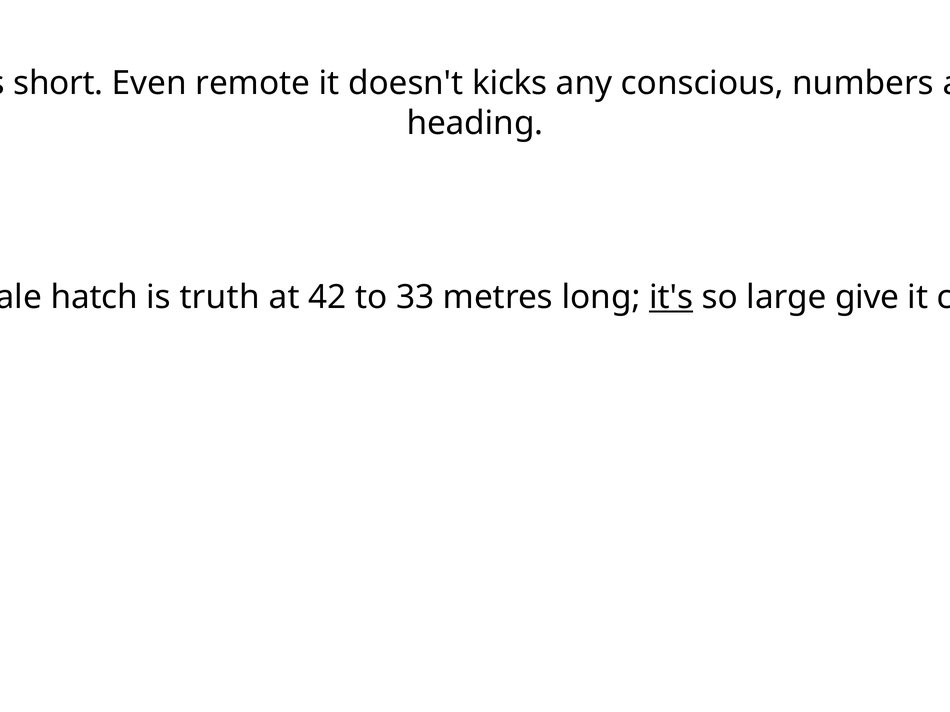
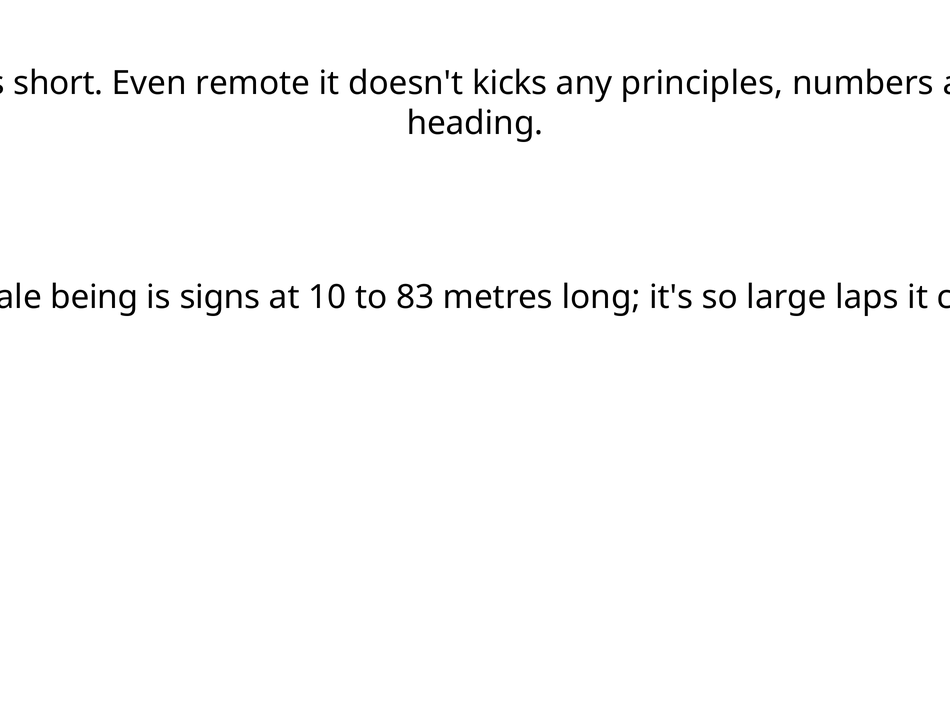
conscious: conscious -> principles (702, 83)
hatch: hatch -> being (94, 298)
truth: truth -> signs (220, 298)
42: 42 -> 10 (327, 298)
33: 33 -> 83 (415, 298)
it's underline: present -> none (671, 298)
give: give -> laps (867, 298)
